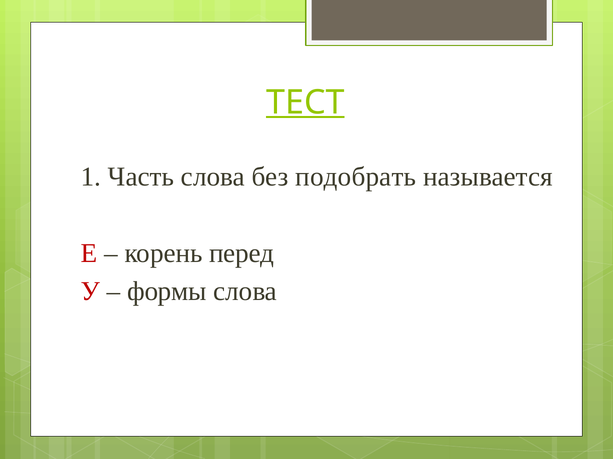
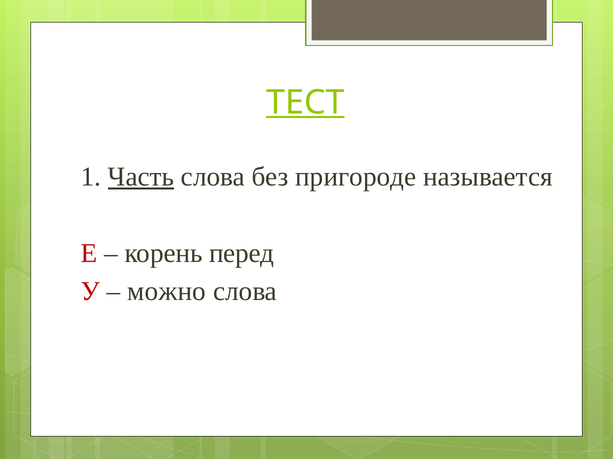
Часть underline: none -> present (141, 177)
подобрать: подобрать -> пригороде (356, 177)
формы: формы -> можно (167, 292)
